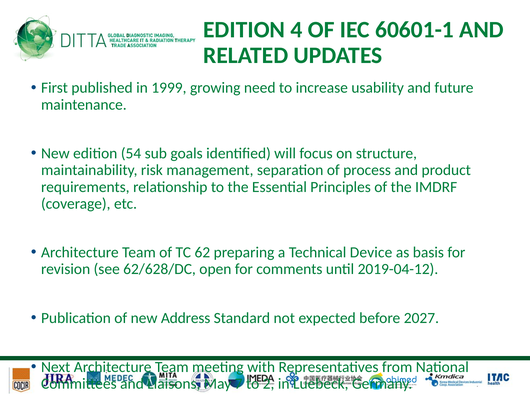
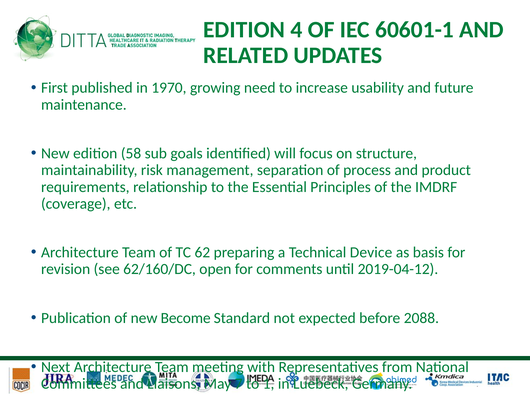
1999: 1999 -> 1970 (169, 88)
54: 54 -> 58 (131, 153)
62/628/DC: 62/628/DC -> 62/160/DC (160, 269)
Address: Address -> Become (186, 318)
2027: 2027 -> 2088 (421, 318)
2: 2 -> 1 (269, 383)
